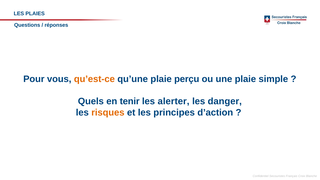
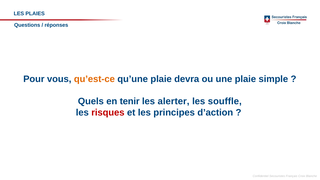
perçu: perçu -> devra (187, 79)
danger: danger -> souffle (225, 101)
risques colour: orange -> red (108, 113)
